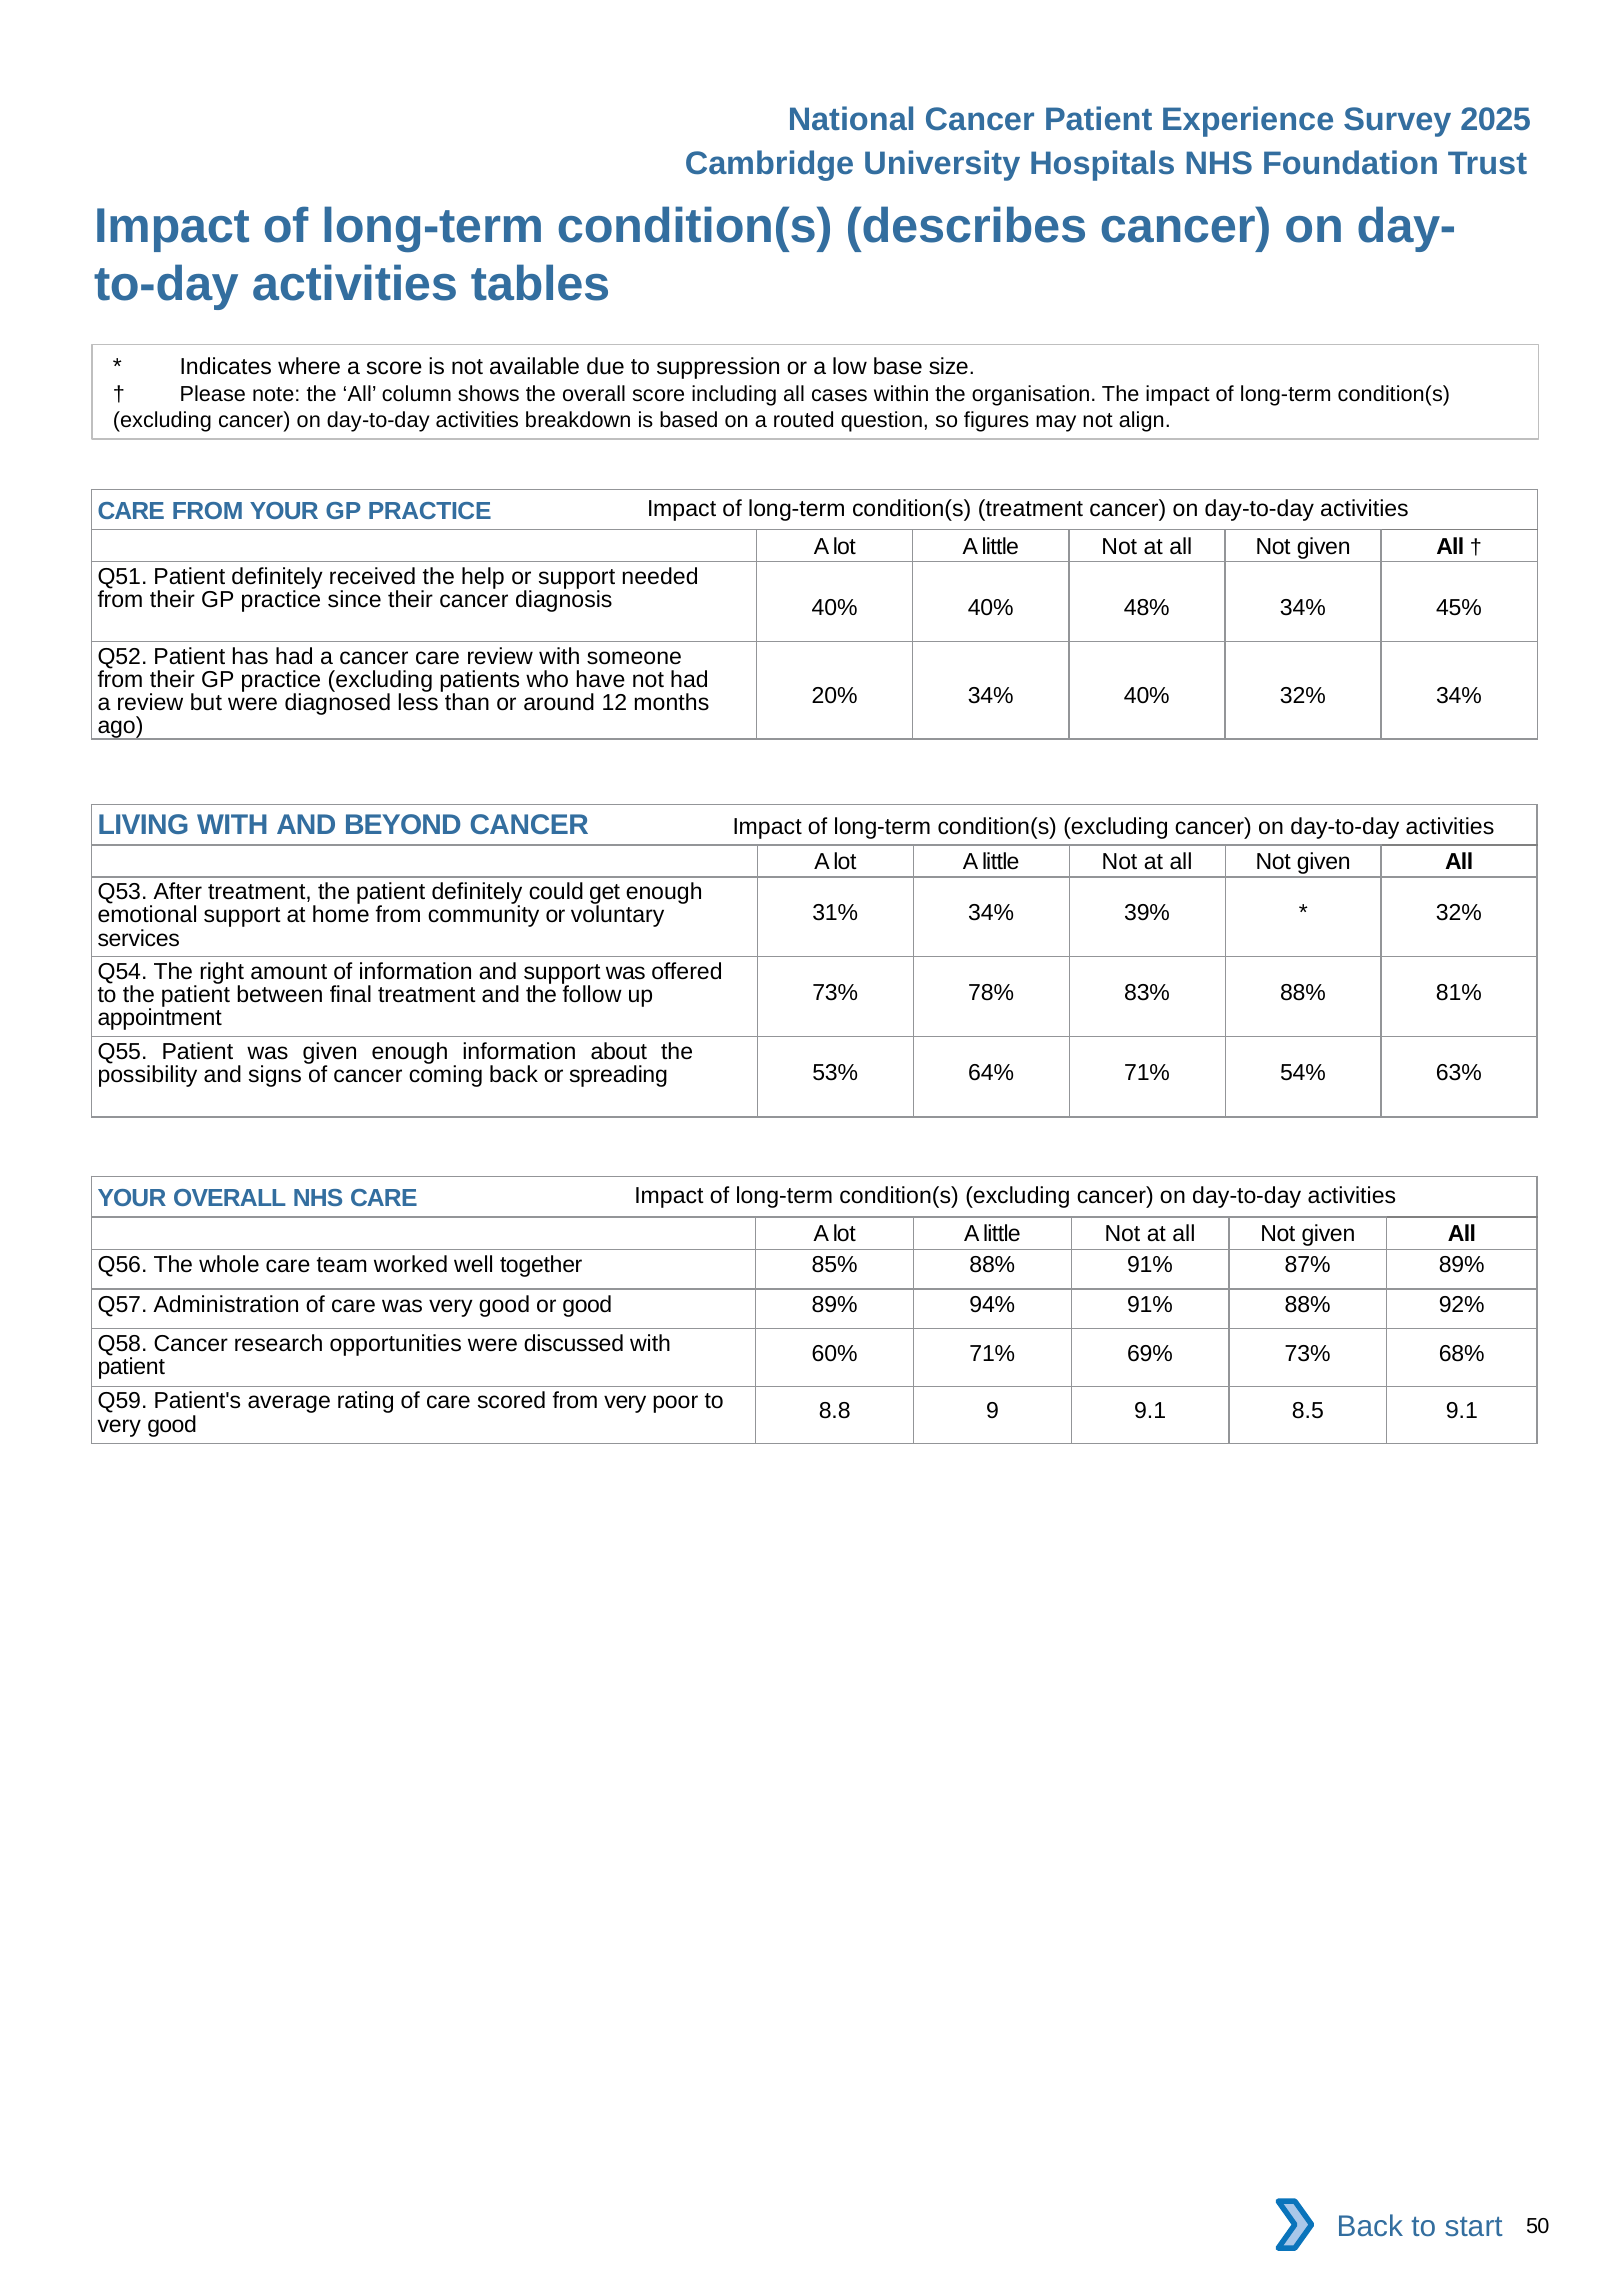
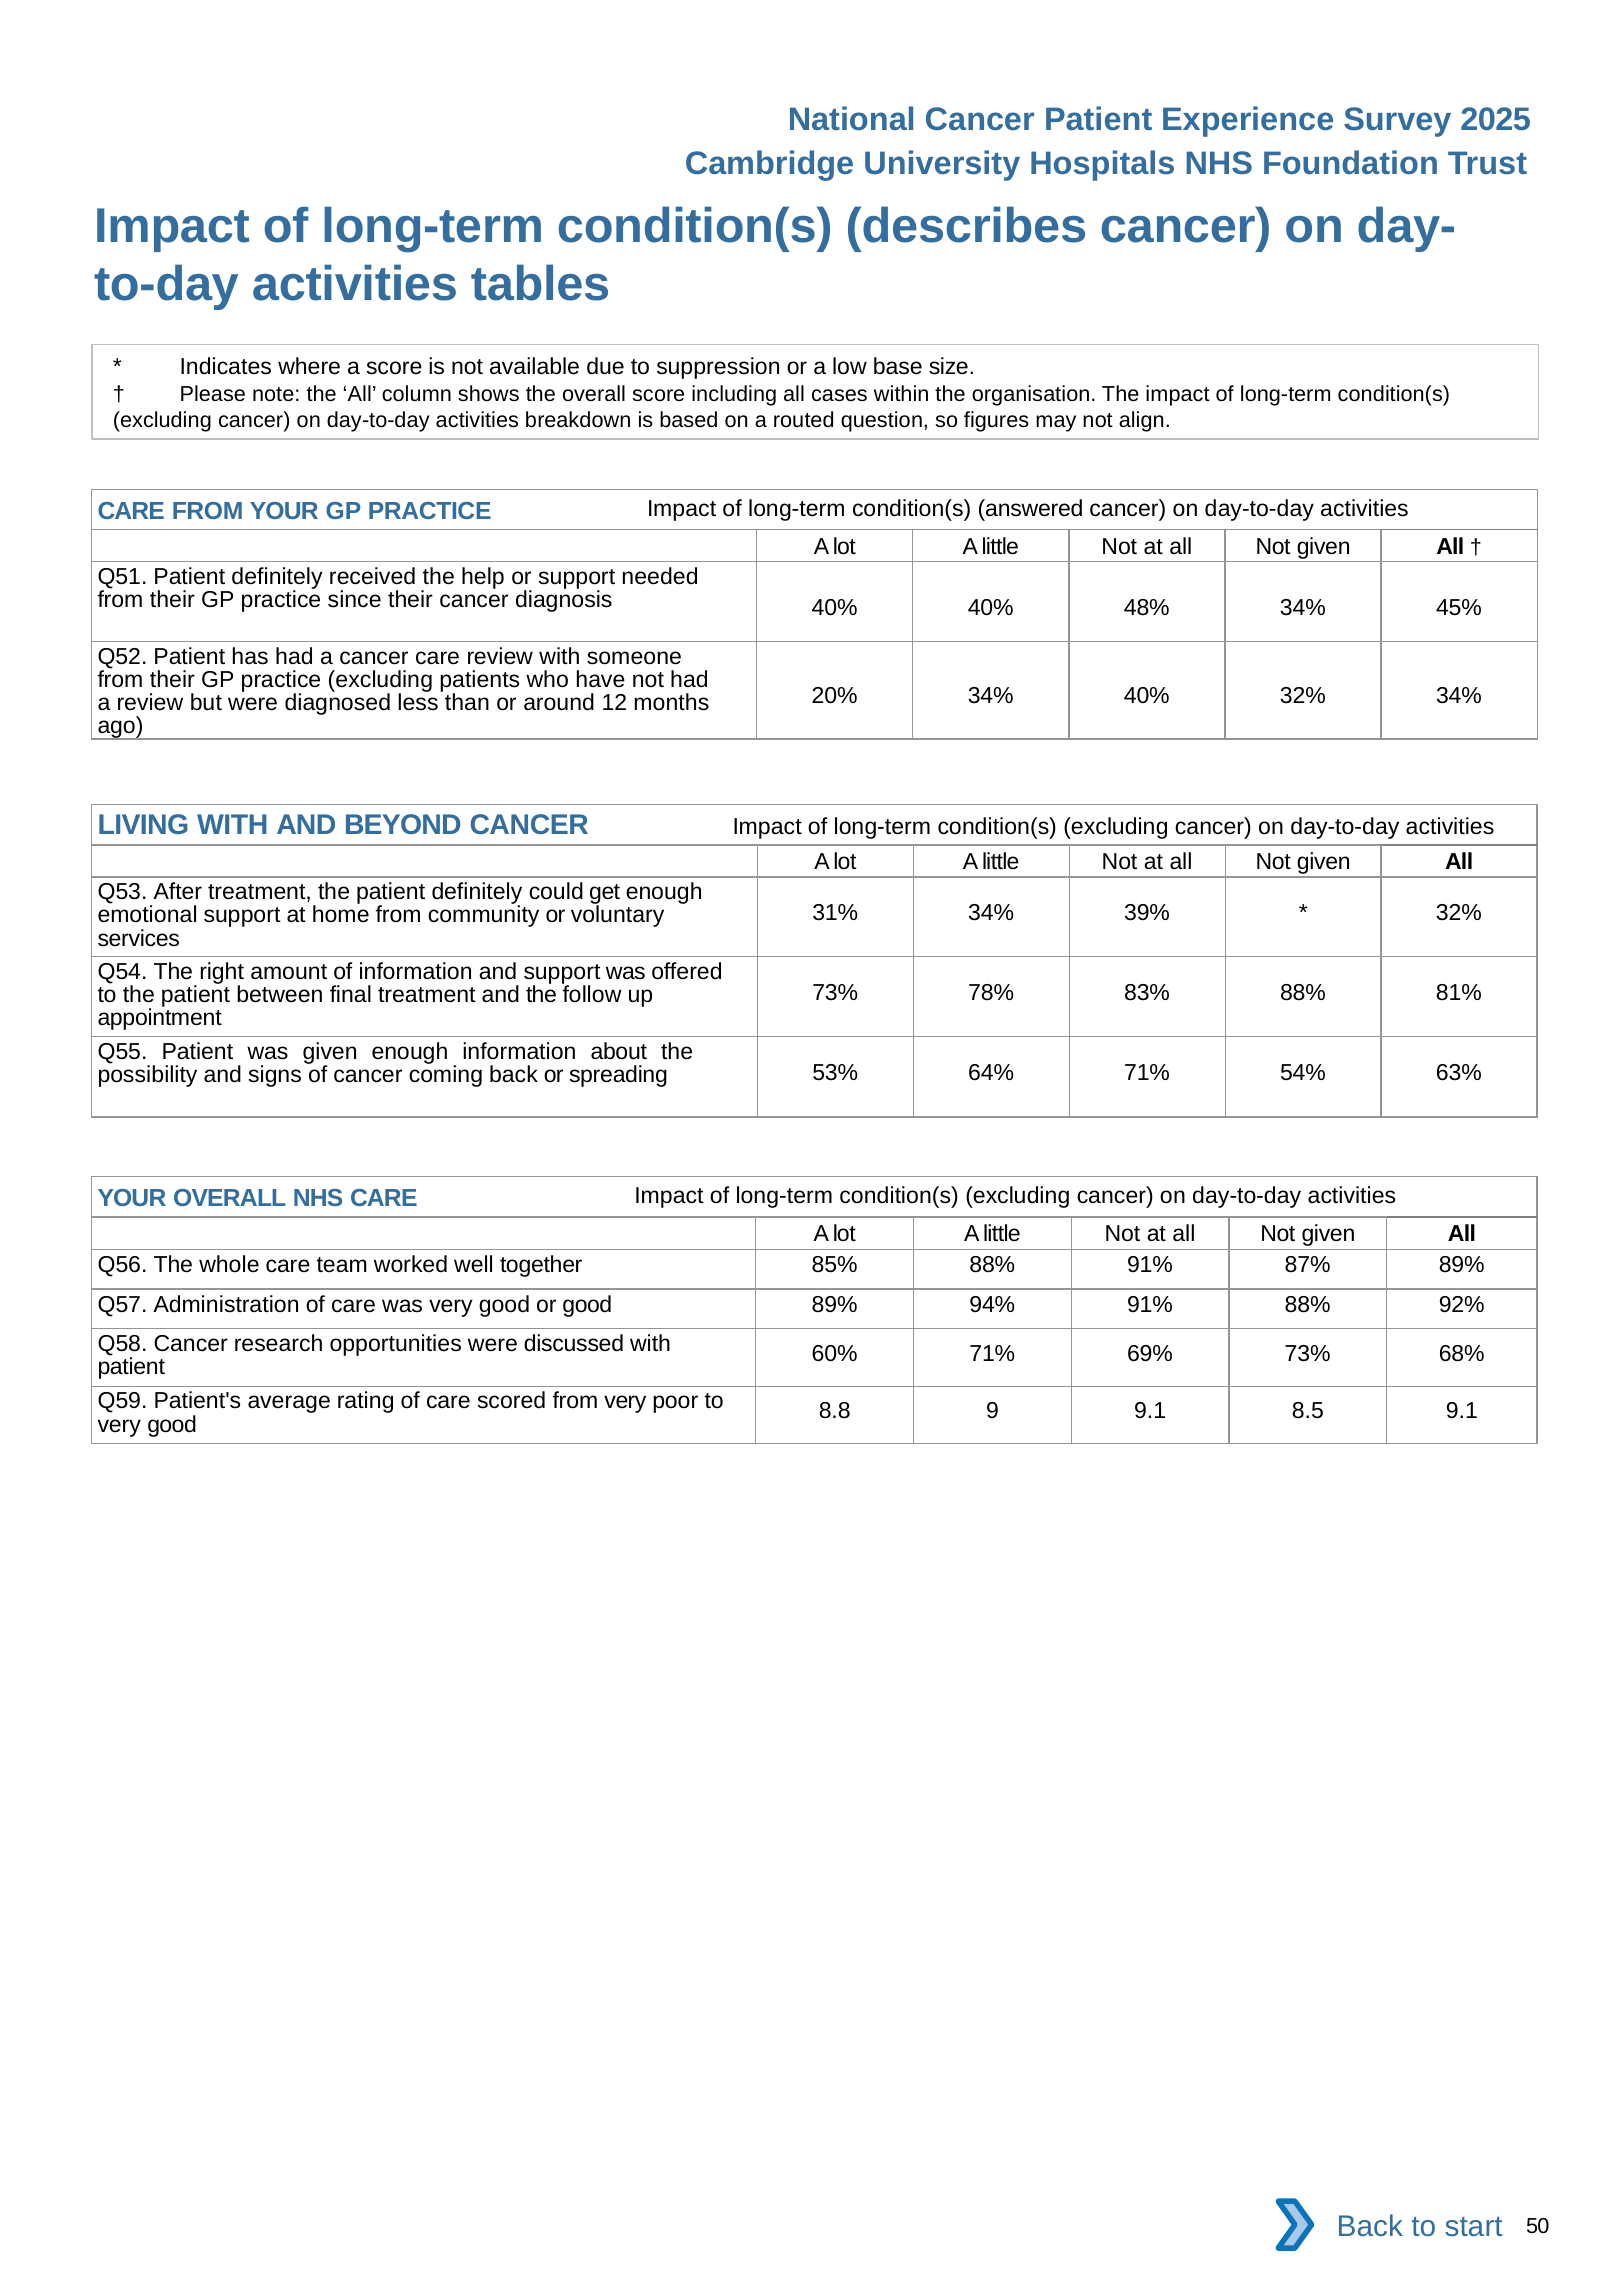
condition(s treatment: treatment -> answered (1031, 509)
